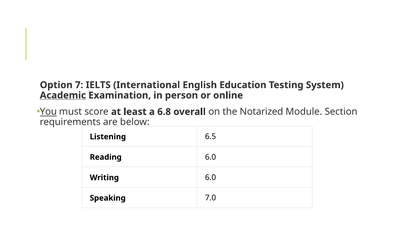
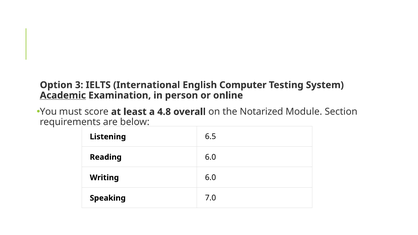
7: 7 -> 3 (79, 85)
Education: Education -> Computer (243, 85)
You underline: present -> none (48, 112)
6.8: 6.8 -> 4.8 (164, 112)
